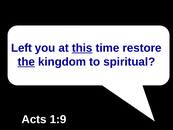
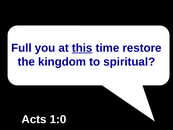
Left: Left -> Full (21, 48)
the underline: present -> none (26, 62)
1:9: 1:9 -> 1:0 (58, 119)
